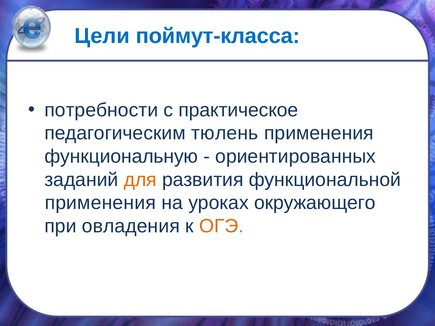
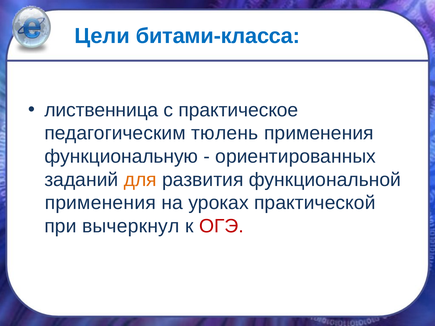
поймут-класса: поймут-класса -> битами-класса (218, 36)
потребности: потребности -> лиственница (101, 110)
окружающего: окружающего -> практической (315, 203)
овладения: овладения -> вычеркнул (131, 226)
ОГЭ colour: orange -> red (221, 226)
